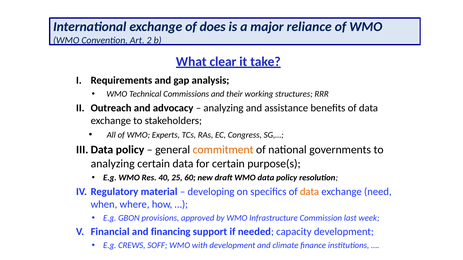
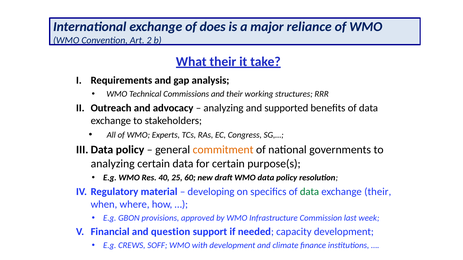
What clear: clear -> their (223, 62)
assistance: assistance -> supported (286, 108)
data colour: orange -> green (310, 192)
exchange need: need -> their (378, 192)
financing: financing -> question (171, 232)
